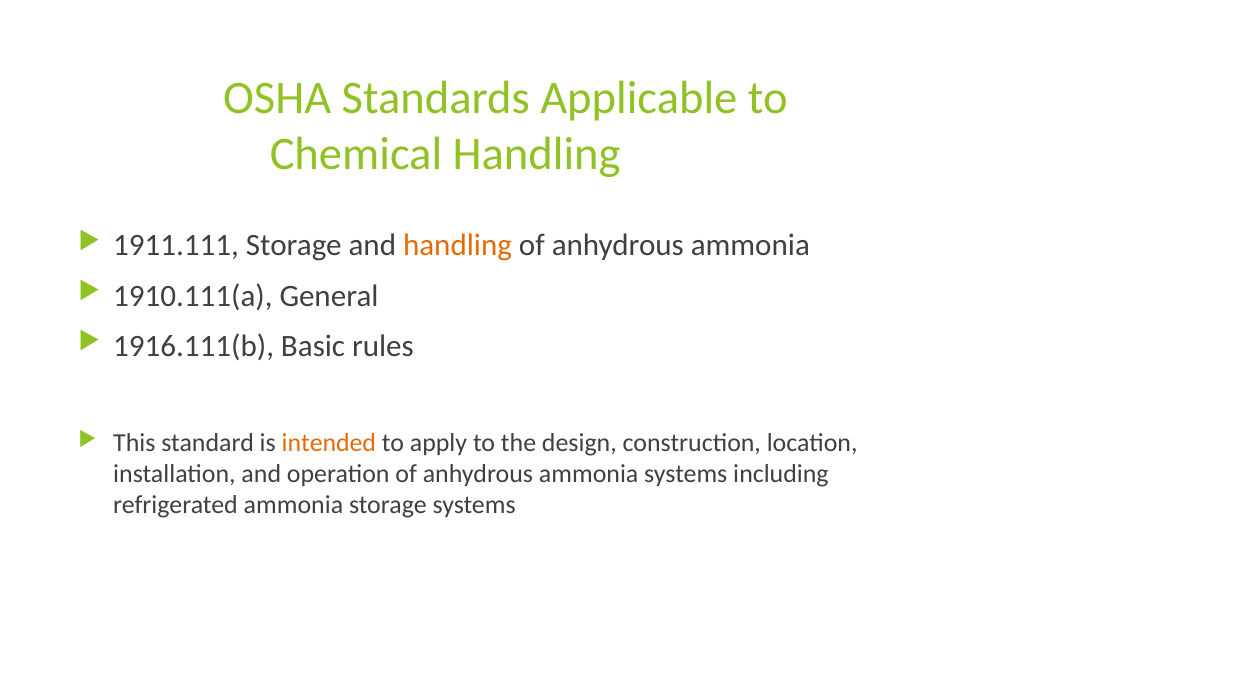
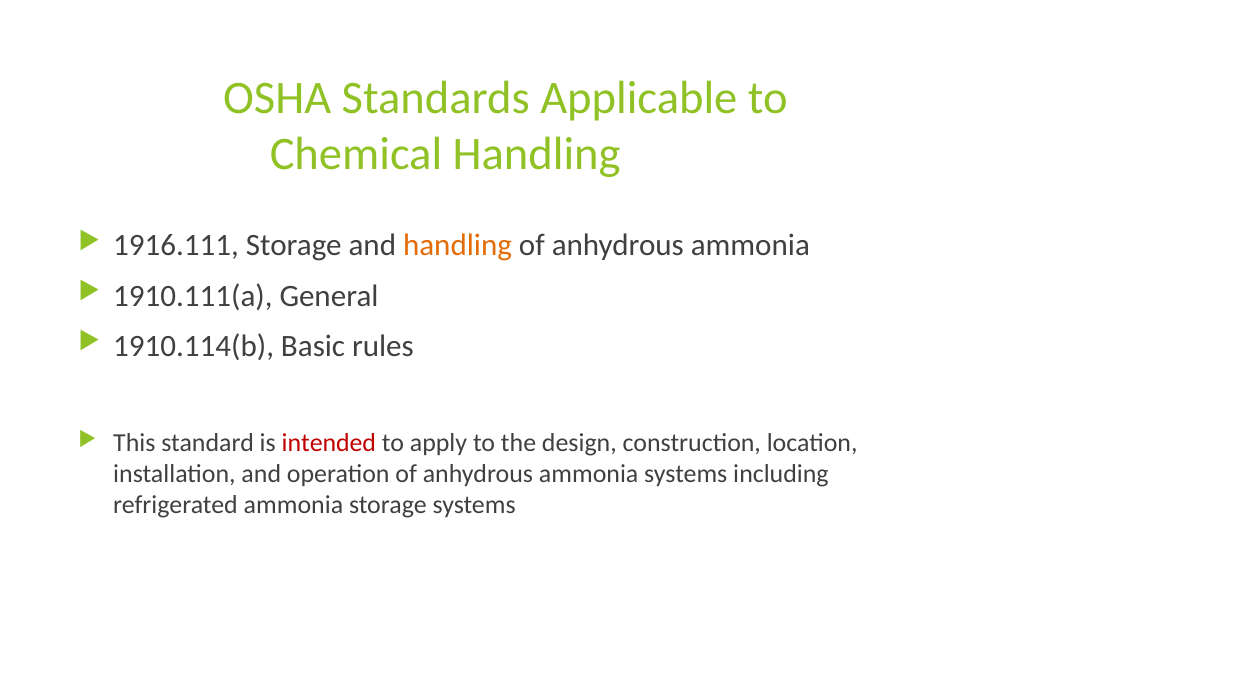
1911.111: 1911.111 -> 1916.111 (176, 246)
1916.111(b: 1916.111(b -> 1910.114(b (194, 346)
intended colour: orange -> red (329, 443)
